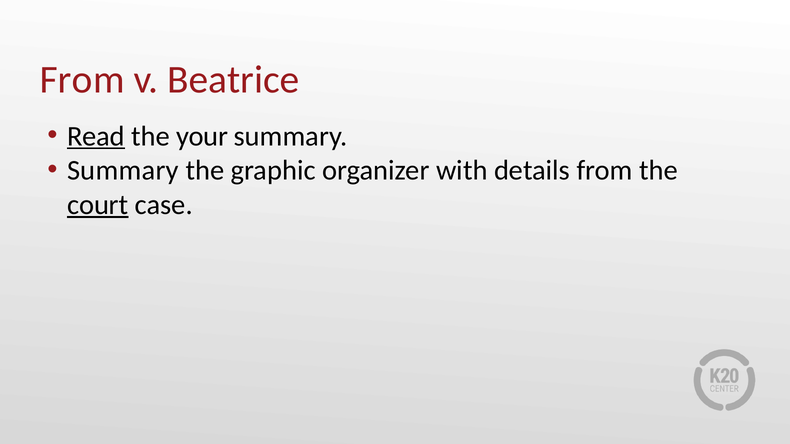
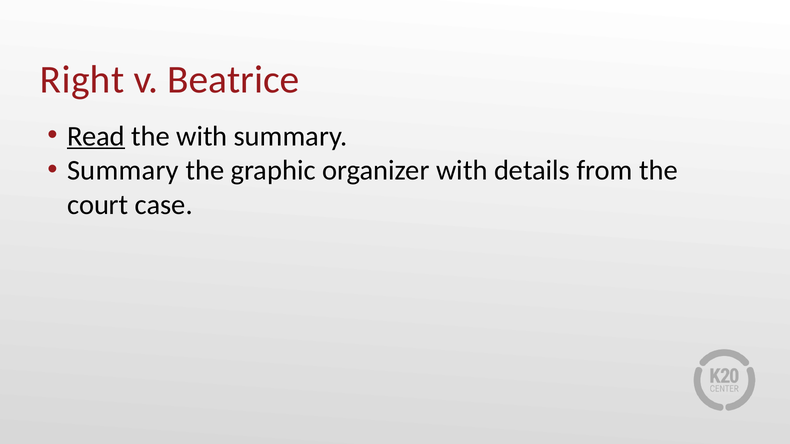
From: From -> Right (82, 80)
the your: your -> with (202, 136)
court underline: present -> none (98, 205)
